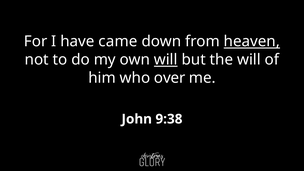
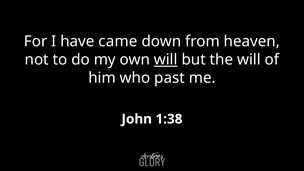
heaven underline: present -> none (252, 41)
over: over -> past (170, 78)
9:38: 9:38 -> 1:38 (169, 119)
